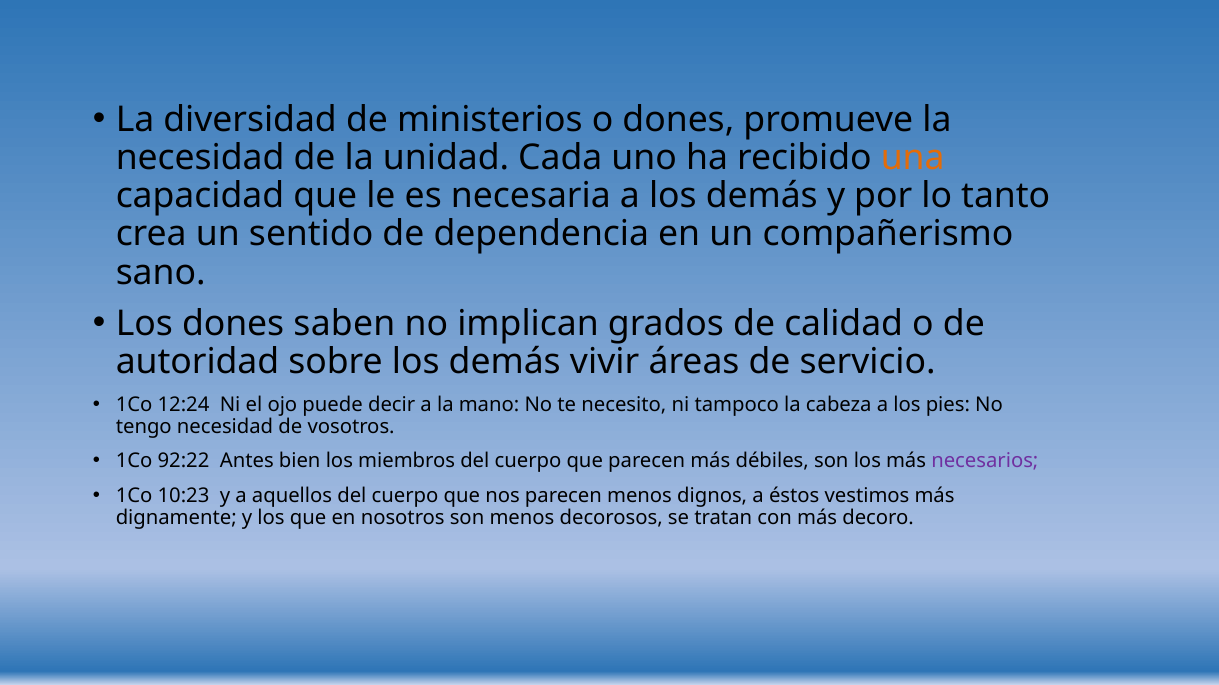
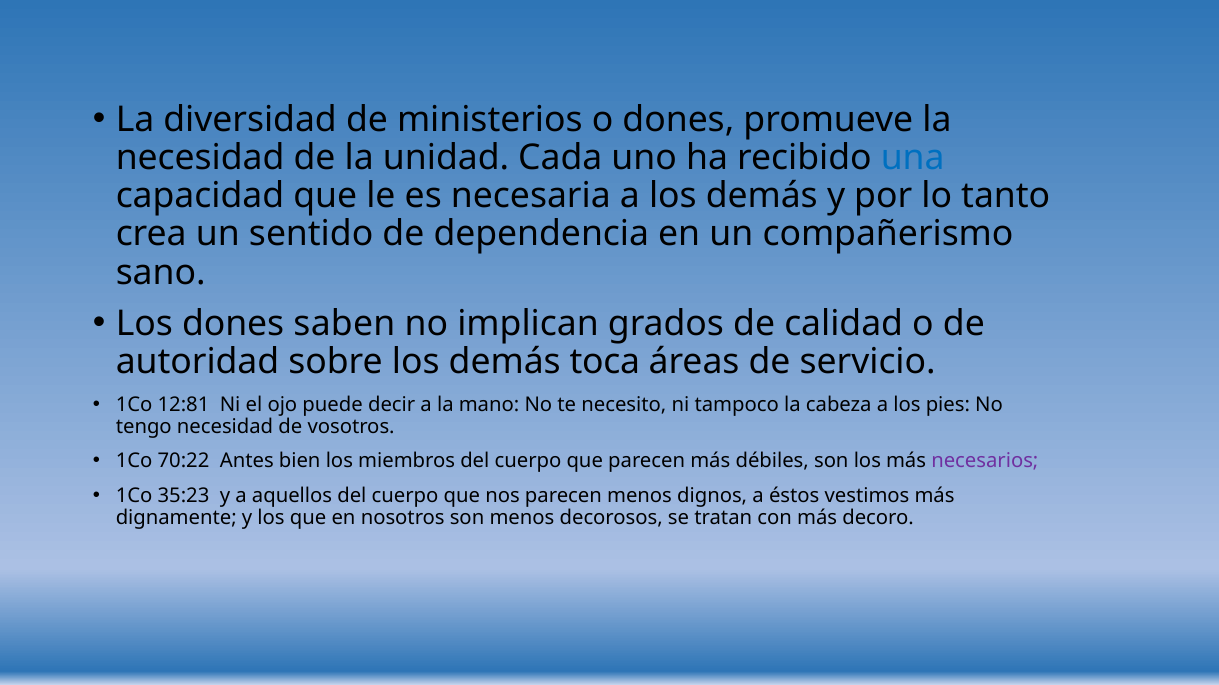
una colour: orange -> blue (913, 158)
vivir: vivir -> toca (605, 362)
12:24: 12:24 -> 12:81 (184, 405)
92:22: 92:22 -> 70:22 (184, 462)
10:23: 10:23 -> 35:23 (184, 496)
